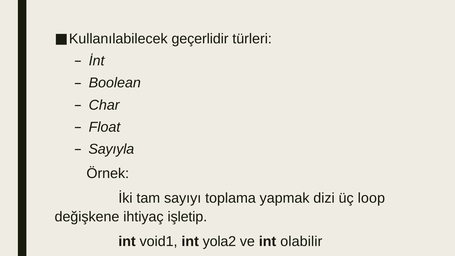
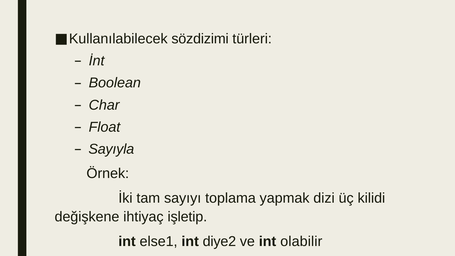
geçerlidir: geçerlidir -> sözdizimi (200, 39)
loop: loop -> kilidi (371, 198)
void1: void1 -> else1 (159, 241)
yola2: yola2 -> diye2 (219, 241)
